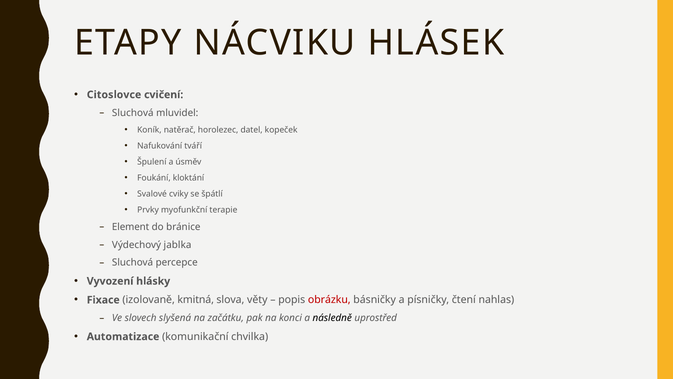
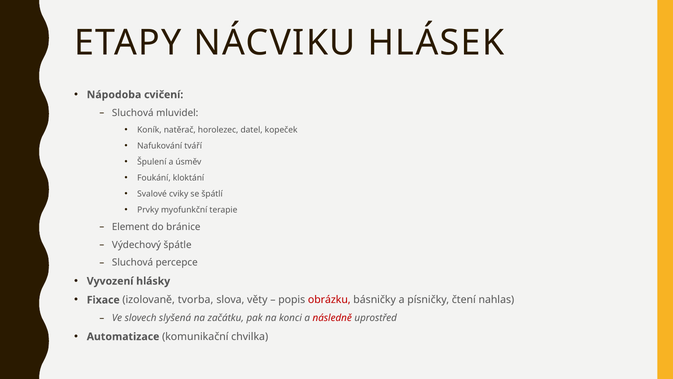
Citoslovce: Citoslovce -> Nápodoba (114, 95)
jablka: jablka -> špátle (178, 245)
kmitná: kmitná -> tvorba (196, 300)
následně colour: black -> red (332, 318)
